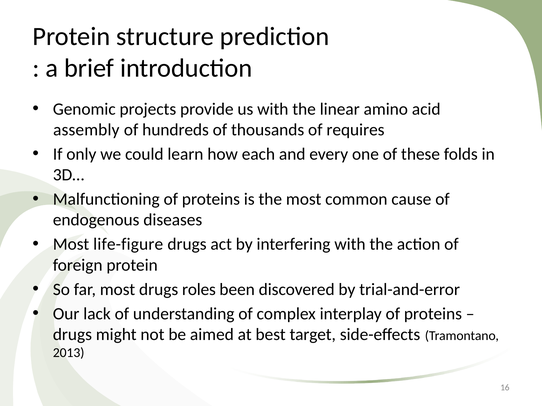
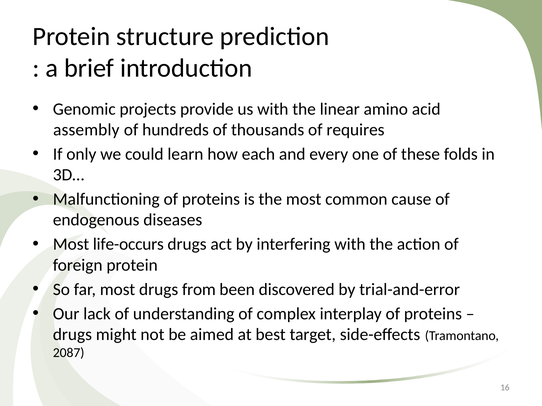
life-figure: life-figure -> life-occurs (128, 245)
roles: roles -> from (199, 290)
2013: 2013 -> 2087 (69, 353)
